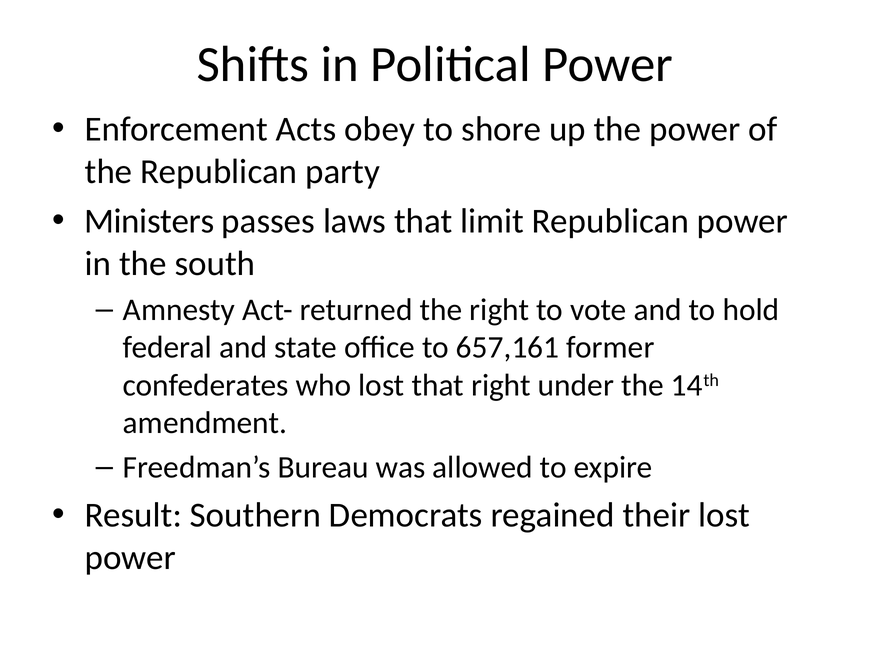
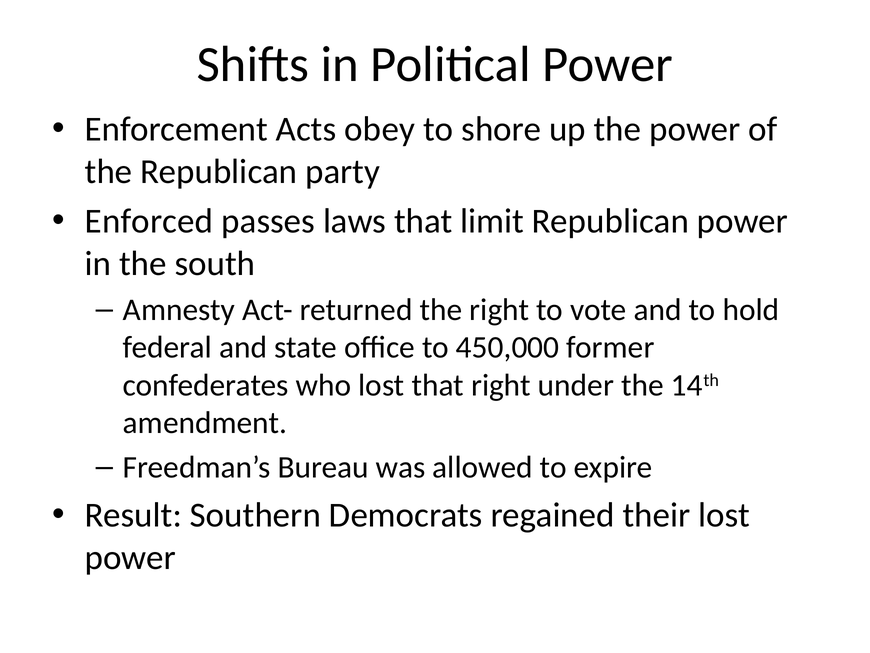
Ministers: Ministers -> Enforced (149, 221)
657,161: 657,161 -> 450,000 (508, 347)
